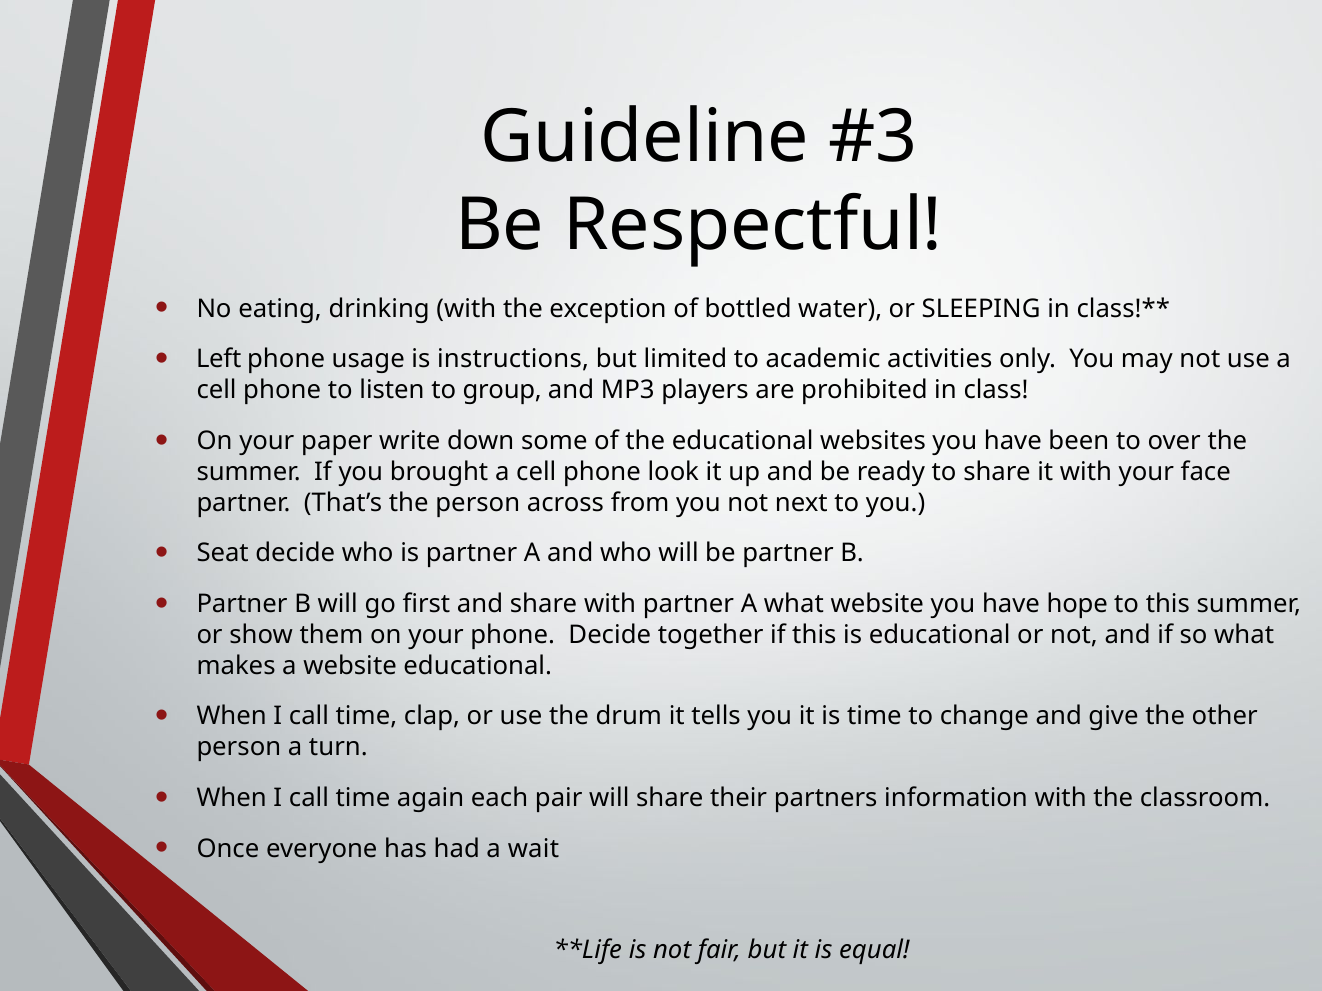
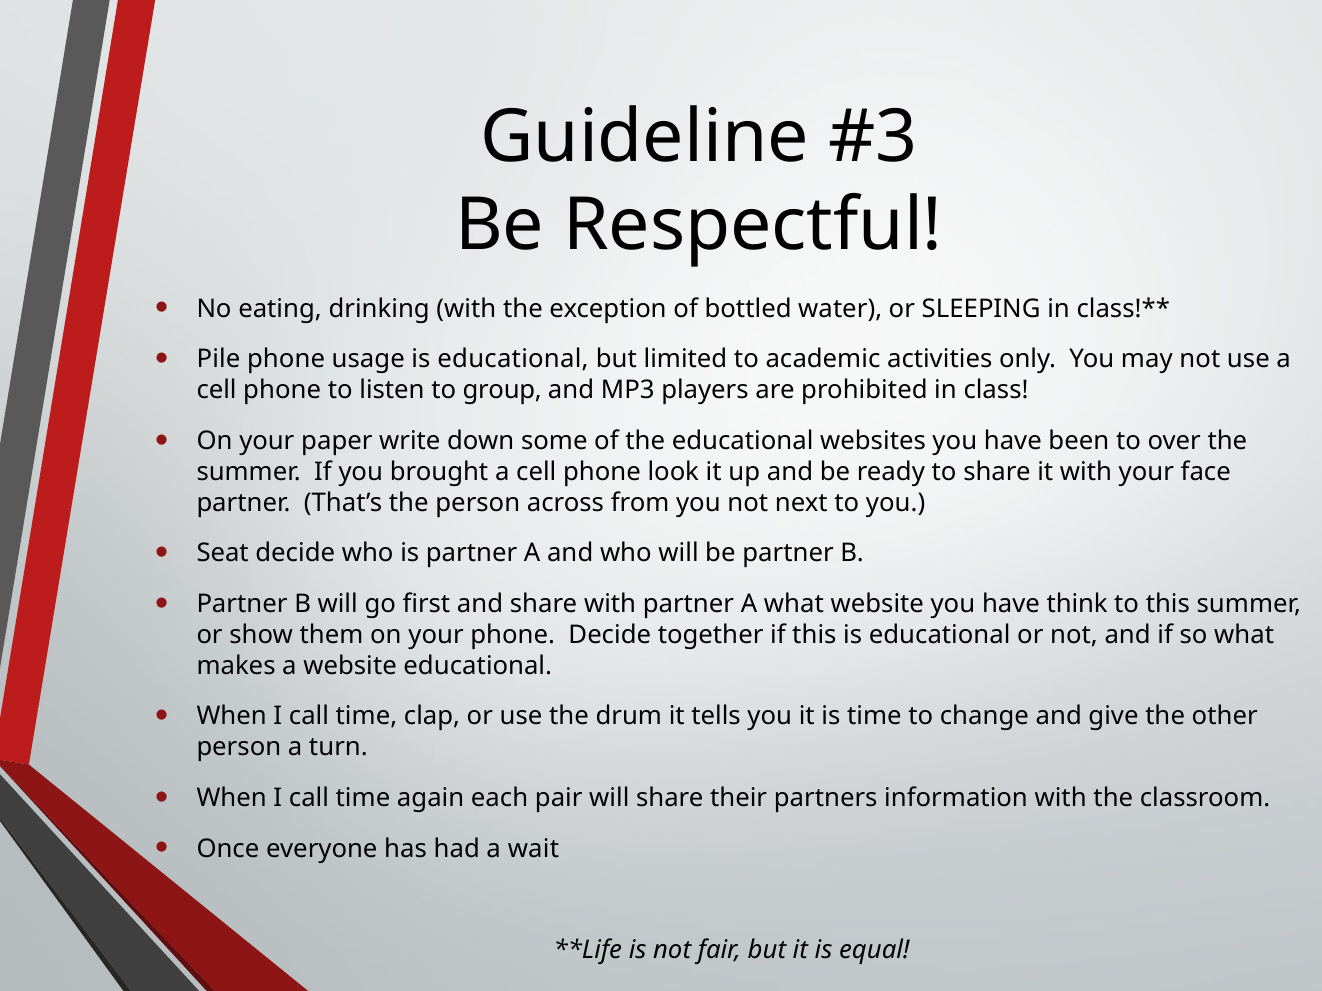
Left: Left -> Pile (218, 360)
usage is instructions: instructions -> educational (513, 360)
hope: hope -> think (1077, 604)
